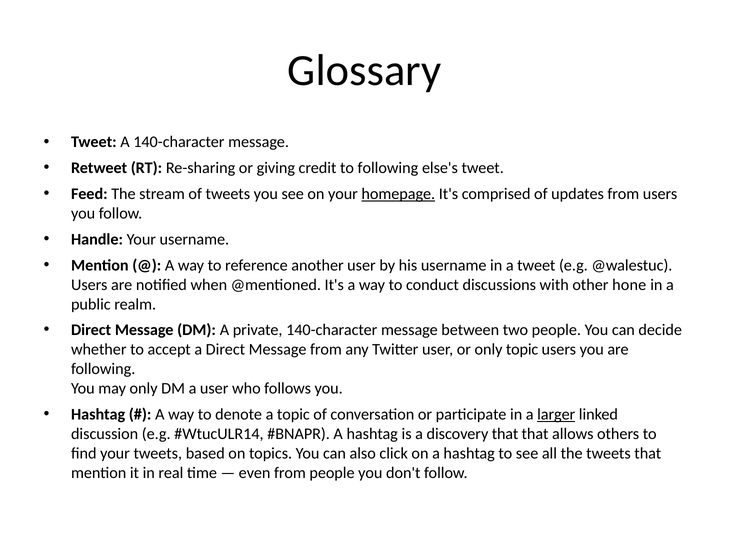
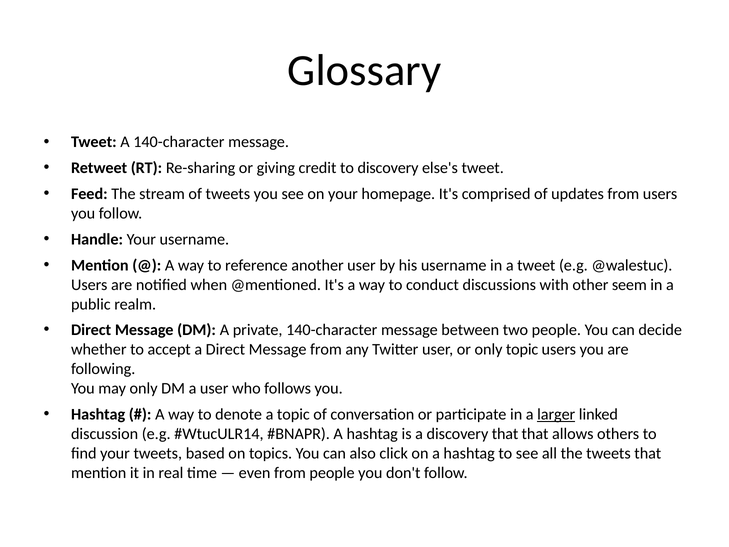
to following: following -> discovery (388, 168)
homepage underline: present -> none (398, 194)
hone: hone -> seem (629, 285)
